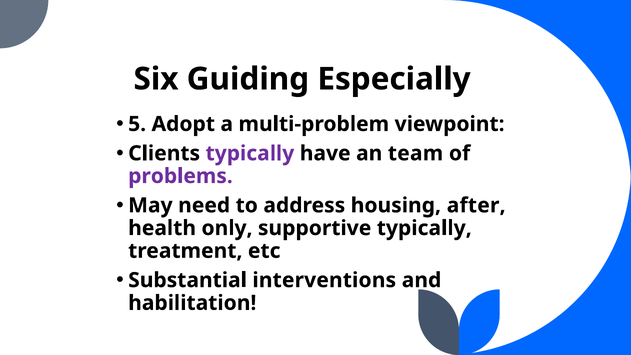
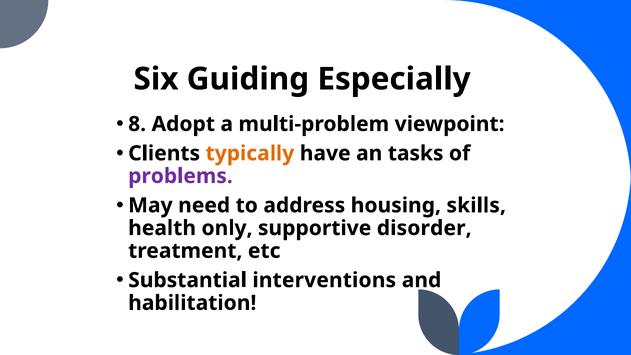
5: 5 -> 8 (137, 124)
typically colour: purple -> orange (250, 153)
team: team -> tasks (416, 153)
after: after -> skills (476, 205)
supportive typically: typically -> disorder (424, 228)
